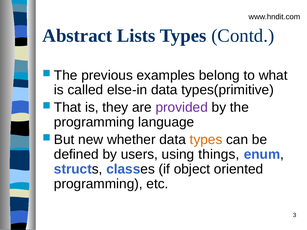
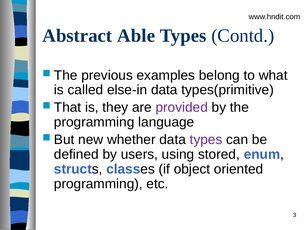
Lists: Lists -> Able (136, 36)
types colour: orange -> purple (206, 140)
things: things -> stored (219, 155)
